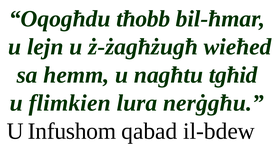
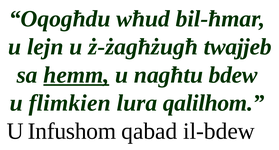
tħobb: tħobb -> wħud (143, 19)
wieħed: wieħed -> twajjeb (238, 47)
hemm underline: none -> present (76, 75)
tgħid: tgħid -> bdew (233, 75)
nerġgħu: nerġgħu -> qalilhom (214, 103)
